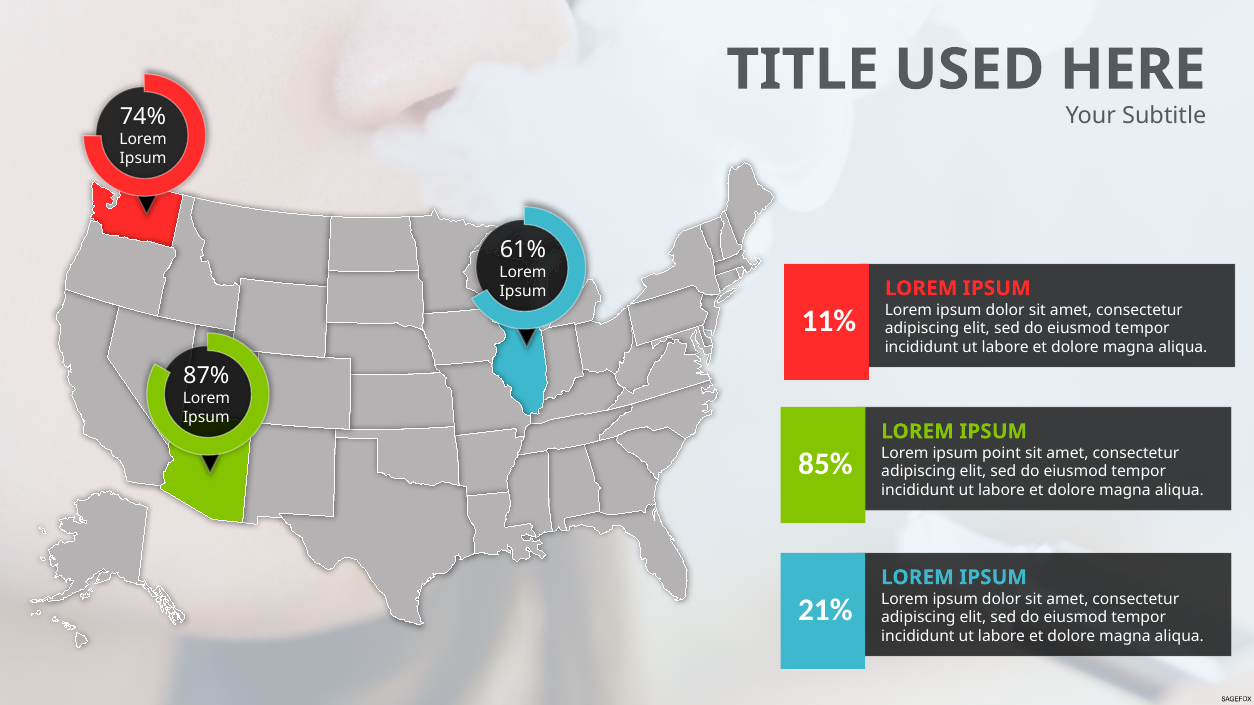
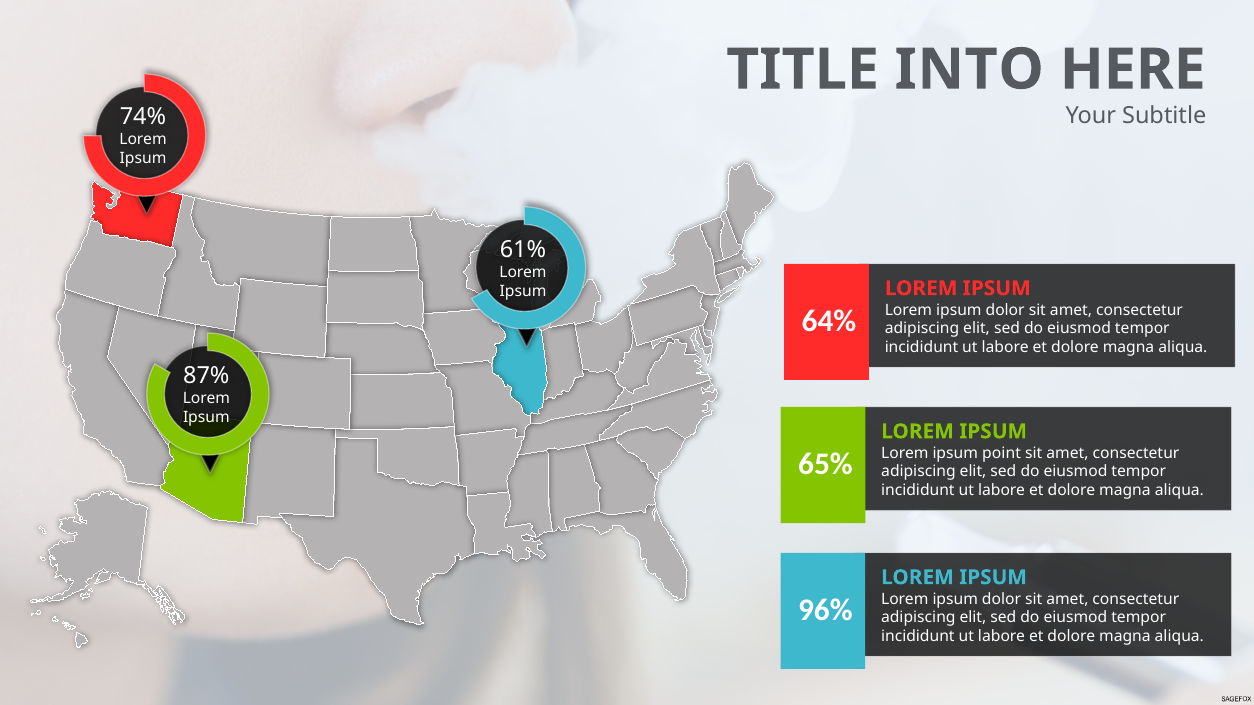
USED: USED -> INTO (969, 70)
11%: 11% -> 64% (829, 321)
85%: 85% -> 65% (825, 464)
21%: 21% -> 96% (825, 610)
